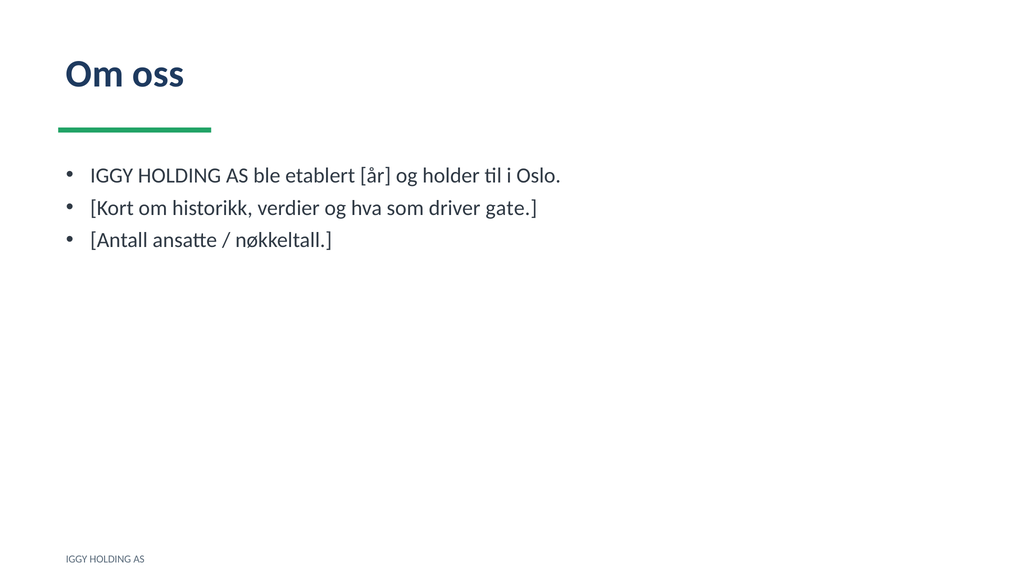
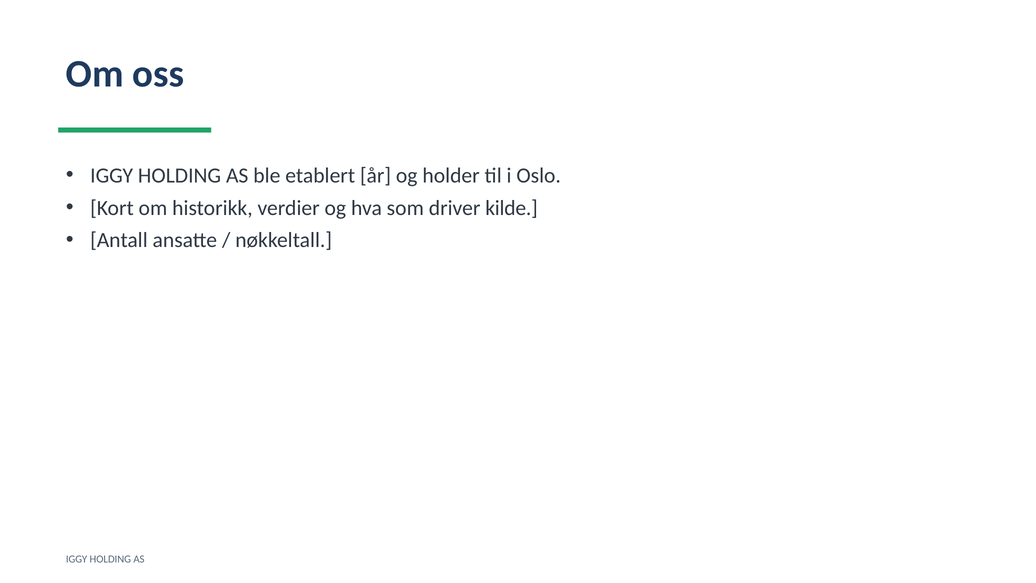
gate: gate -> kilde (512, 208)
